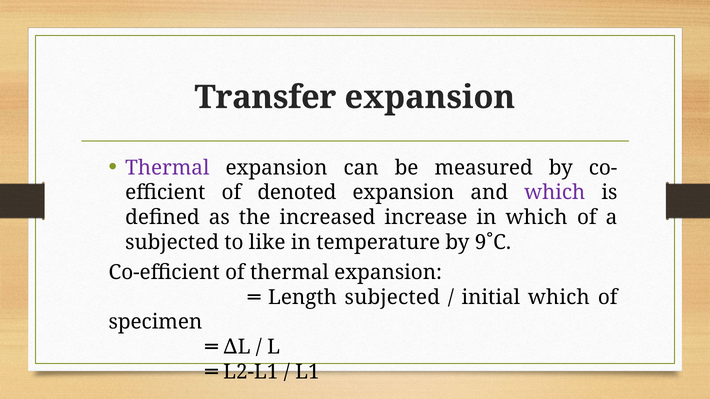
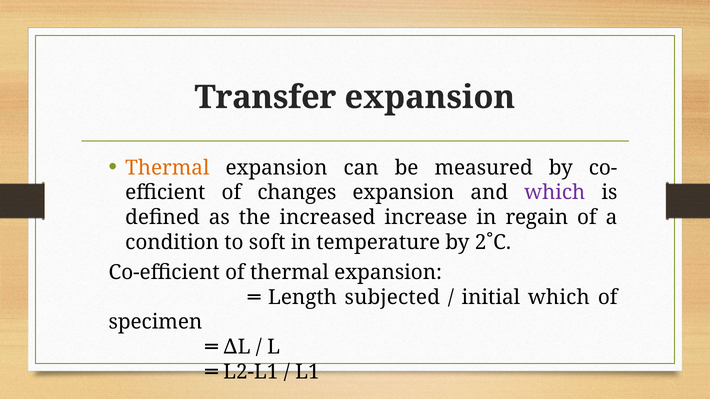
Thermal colour: purple -> orange (167, 168)
denoted: denoted -> changes (297, 193)
in which: which -> regain (537, 218)
subjected: subjected -> condition (172, 242)
like: like -> soft (267, 242)
9˚C: 9˚C -> 2˚C (493, 242)
